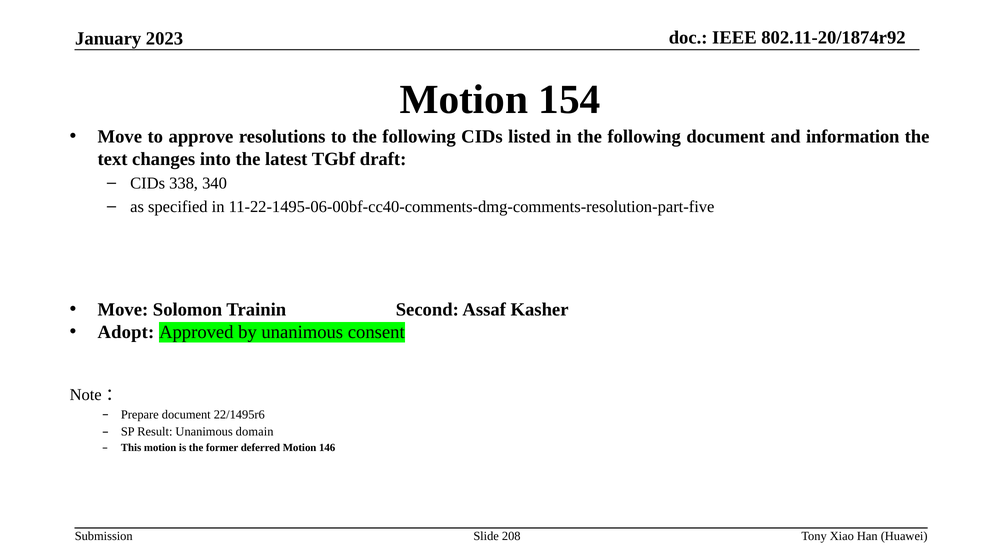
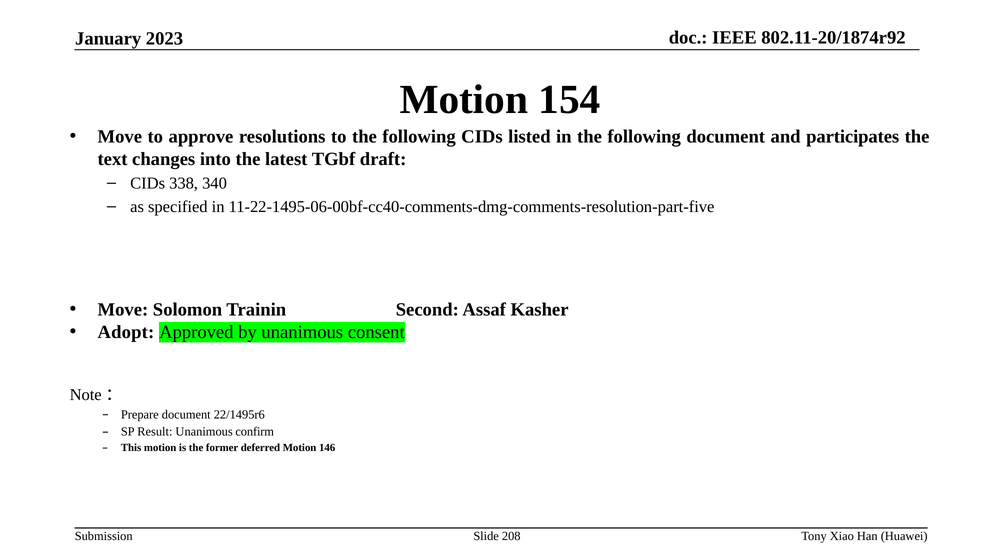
information: information -> participates (853, 137)
domain: domain -> confirm (255, 432)
